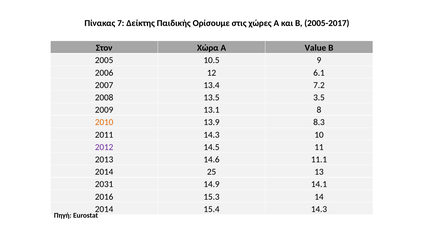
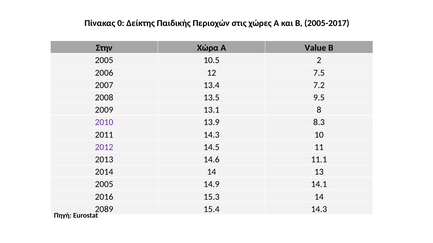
7: 7 -> 0 (121, 23)
Ορίσουμε: Ορίσουμε -> Περιοχών (211, 23)
Στον: Στον -> Στην (104, 48)
9: 9 -> 2 (319, 60)
6.1: 6.1 -> 7.5 (319, 73)
3.5: 3.5 -> 9.5 (319, 98)
2010 colour: orange -> purple (104, 123)
2014 25: 25 -> 14 (212, 172)
2031: 2031 -> 2005 (104, 185)
2014: 2014 -> 2089 (104, 210)
